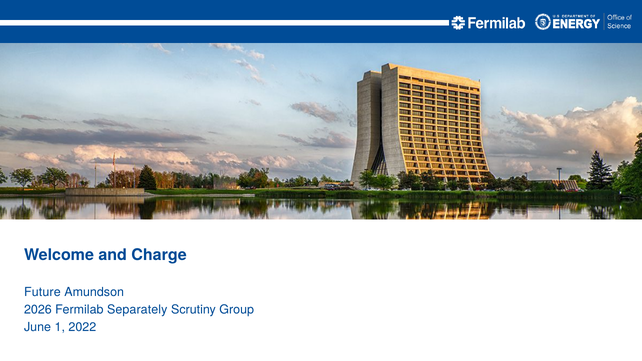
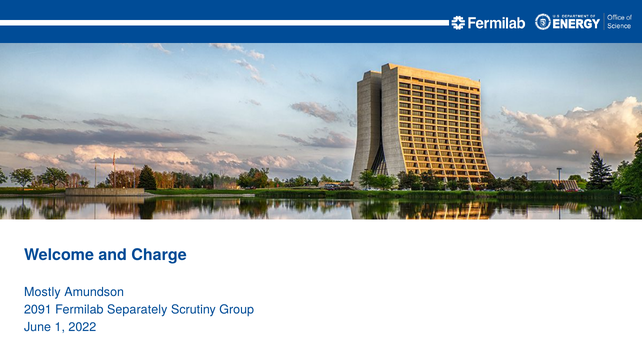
Future: Future -> Mostly (42, 292)
2026: 2026 -> 2091 (38, 310)
